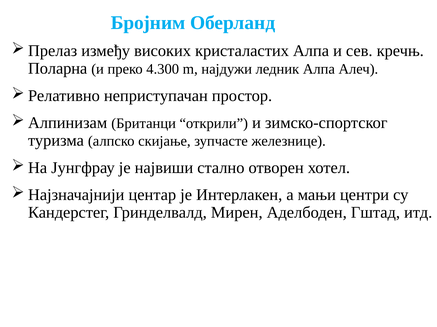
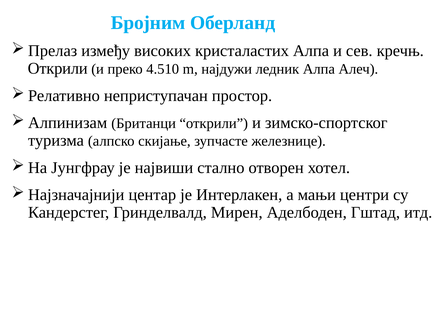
Поларна: Поларна -> Открили (58, 69)
4.300: 4.300 -> 4.510 (163, 69)
